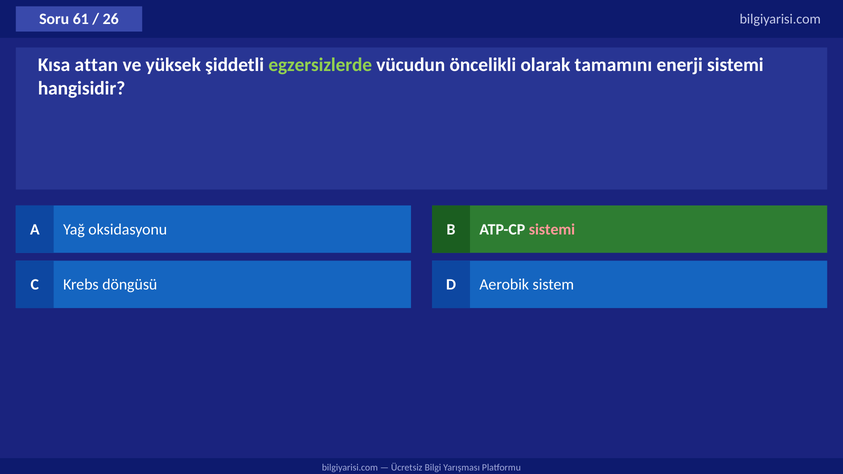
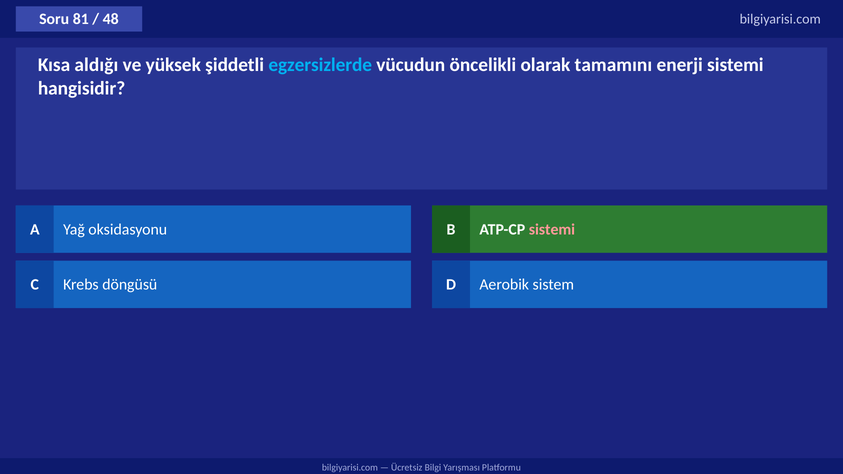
61: 61 -> 81 (81, 19)
26: 26 -> 48 (111, 19)
attan: attan -> aldığı (96, 65)
egzersizlerde colour: light green -> light blue (320, 65)
